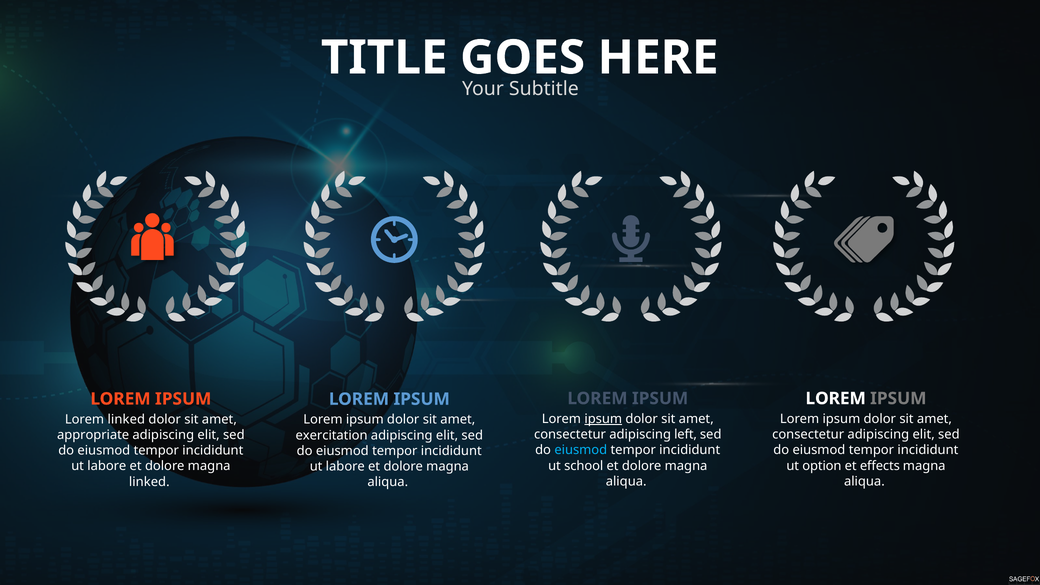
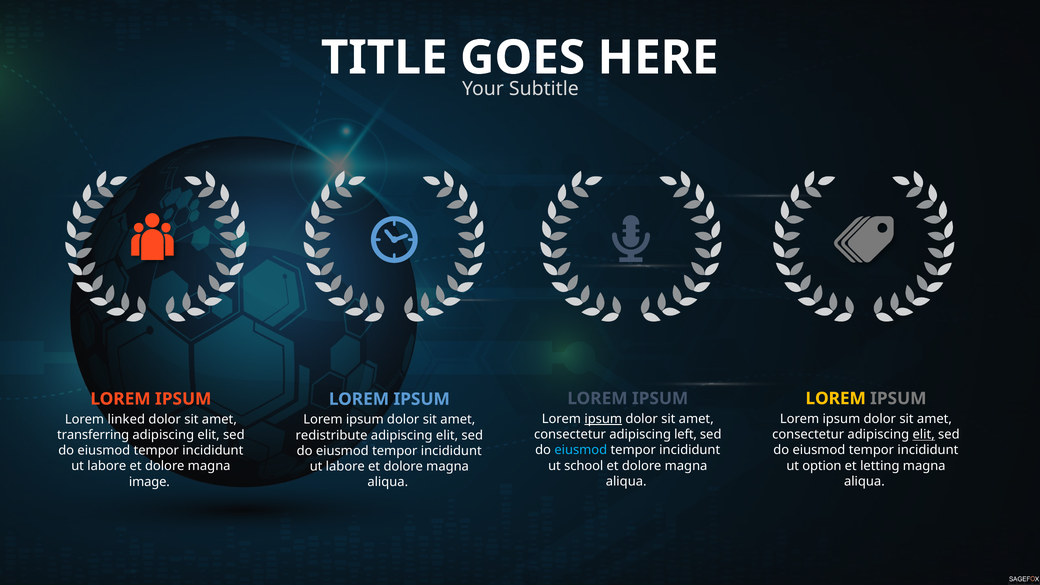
LOREM colour: white -> yellow (836, 398)
elit underline: none -> present (924, 435)
appropriate: appropriate -> transferring (93, 435)
exercitation: exercitation -> redistribute (332, 435)
effects: effects -> letting (880, 466)
linked: linked -> image (149, 482)
